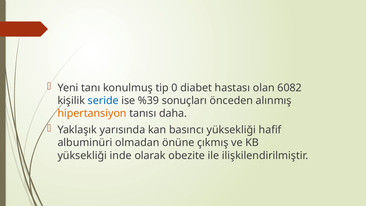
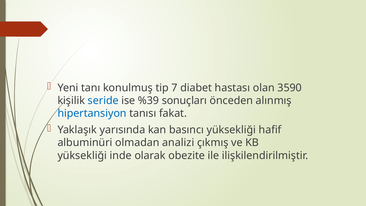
0: 0 -> 7 (175, 88)
6082: 6082 -> 3590 (290, 88)
hipertansiyon colour: orange -> blue (92, 113)
daha: daha -> fakat (173, 113)
önüne: önüne -> analizi (178, 143)
